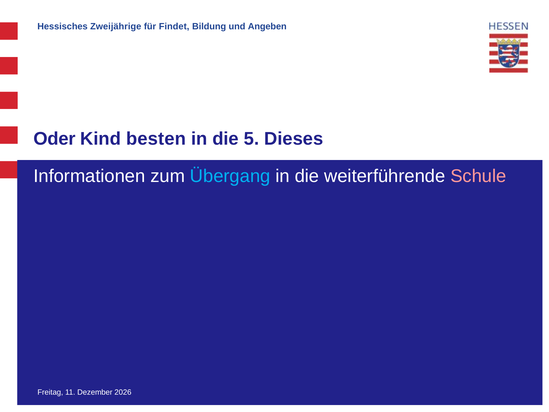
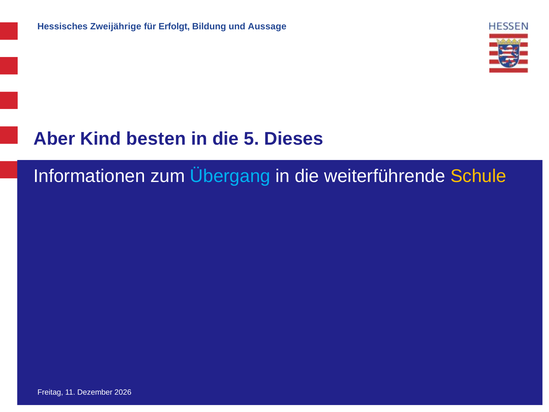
Findet: Findet -> Erfolgt (174, 27)
Angeben: Angeben -> Aussage (267, 27)
Oder: Oder -> Aber (54, 139)
Schule colour: pink -> yellow (478, 176)
